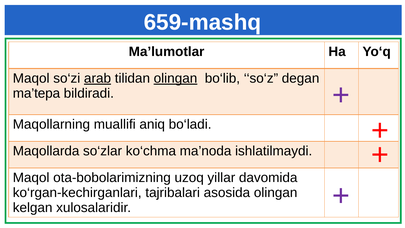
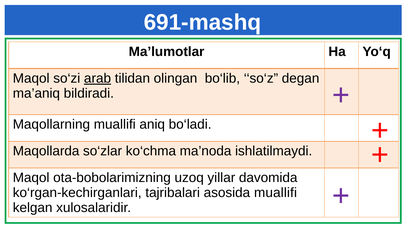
659-mashq: 659-mashq -> 691-mashq (202, 22)
olingan underline: present -> none (176, 78)
ma’tepa: ma’tepa -> ma’aniq (36, 93)
аsоsidа olingan: olingan -> muallifi (276, 193)
